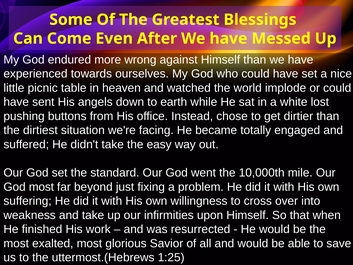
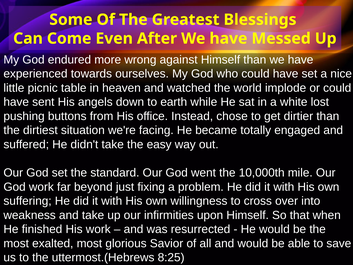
God most: most -> work (41, 187)
1:25: 1:25 -> 8:25 (171, 257)
